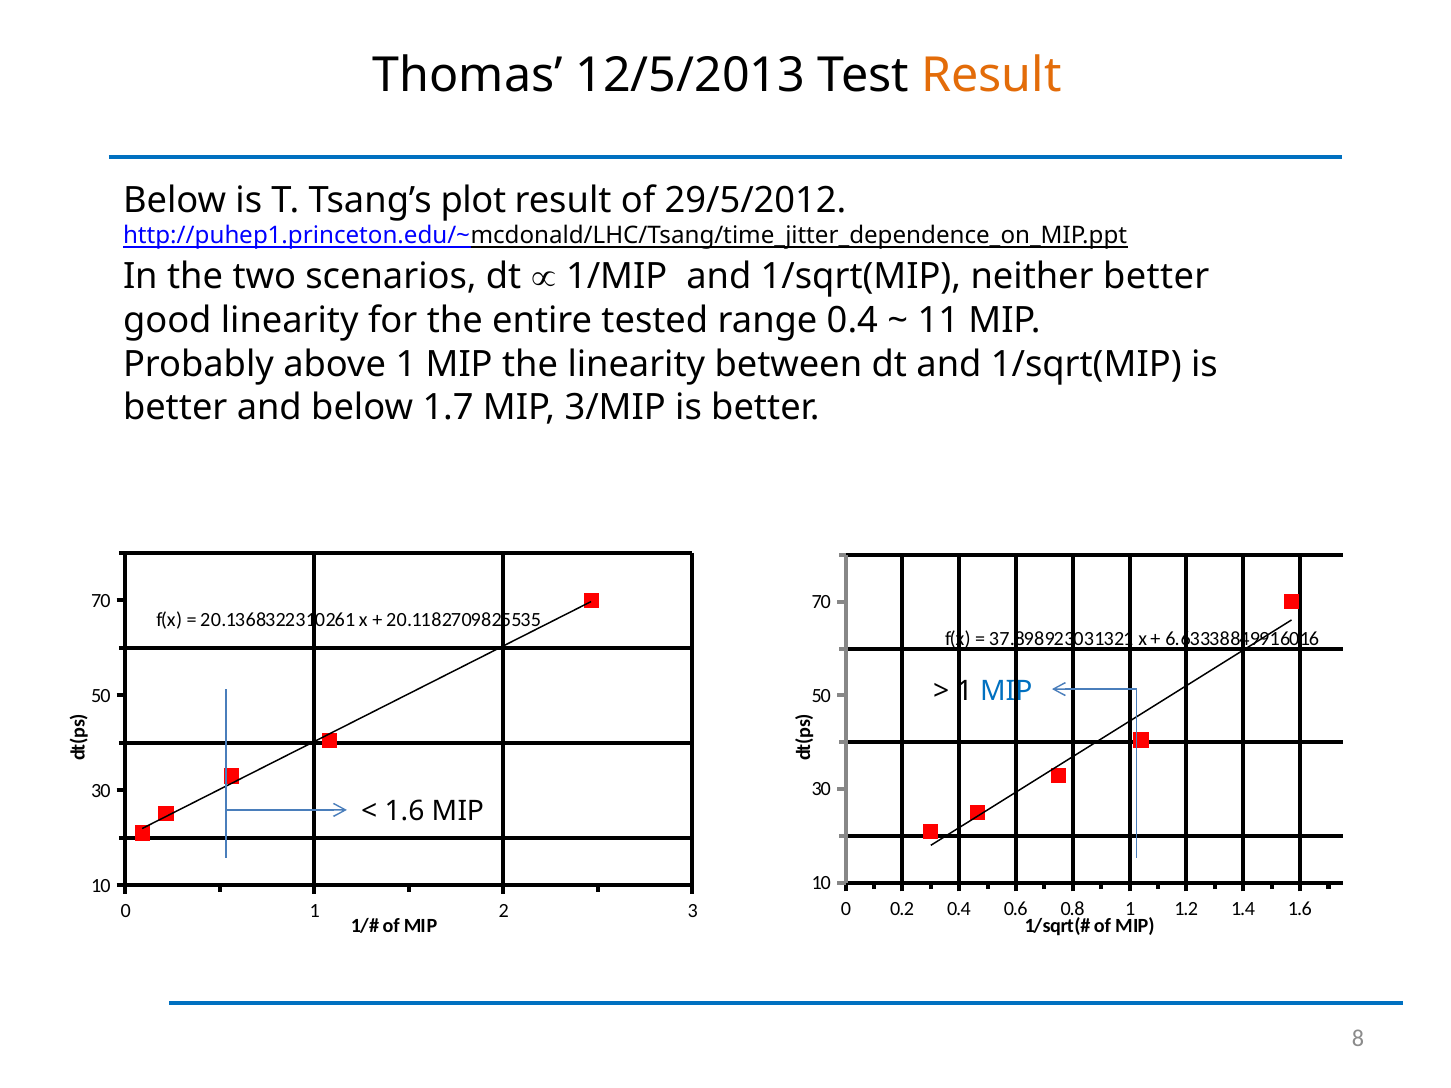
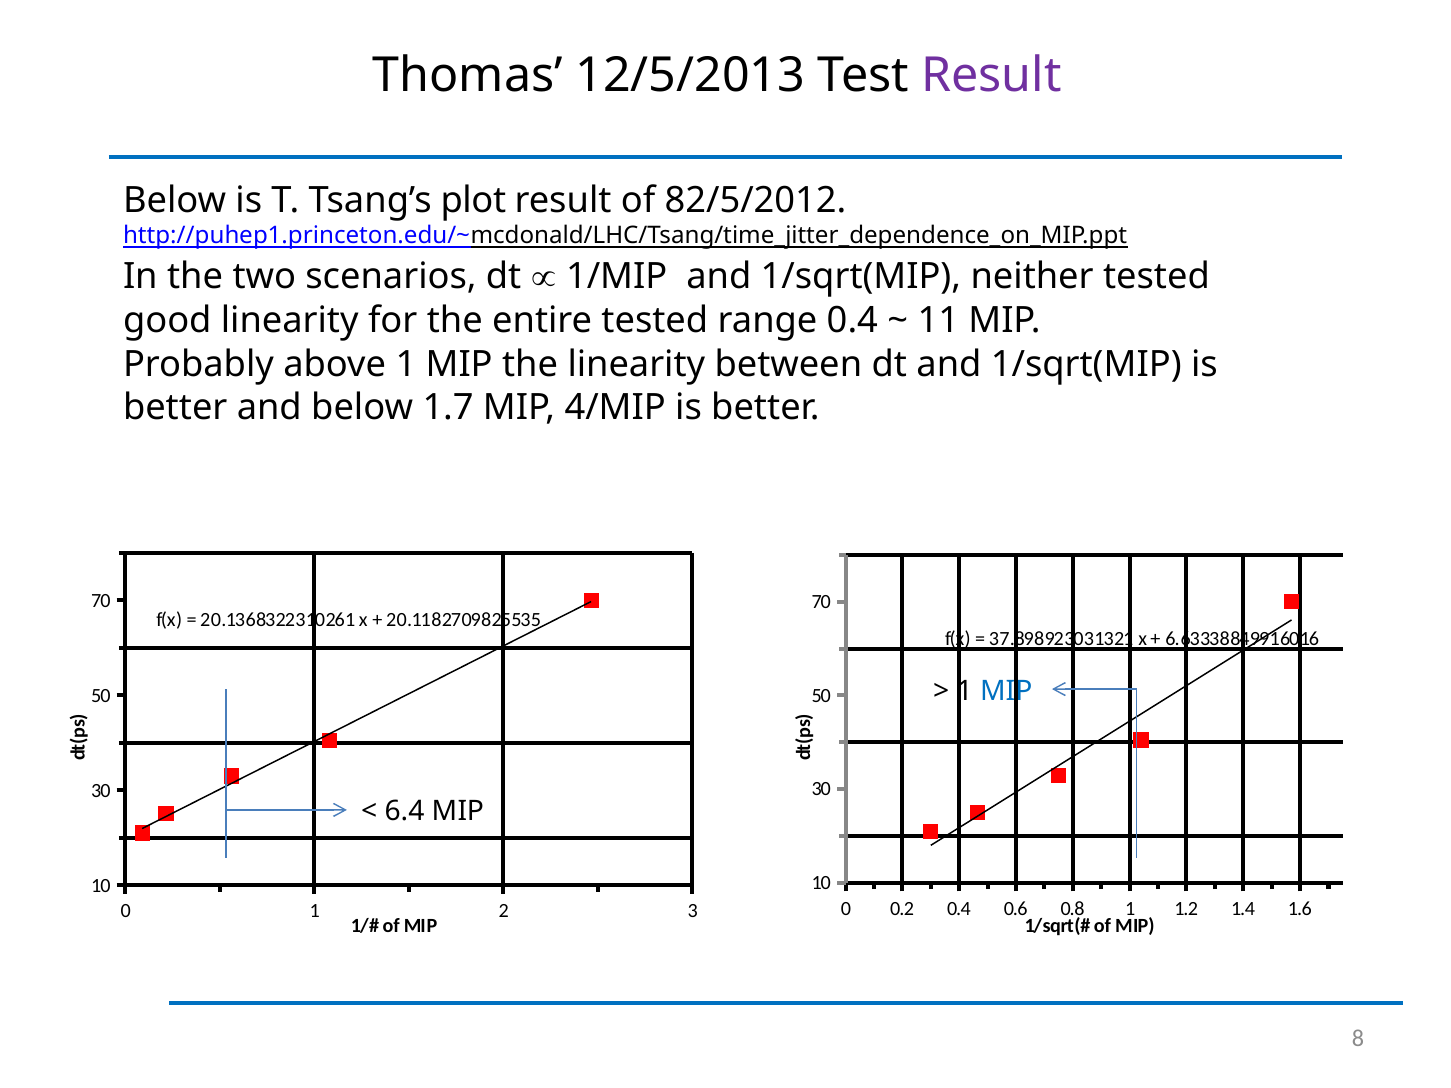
Result colour: orange -> purple (992, 76)
29/5/2012: 29/5/2012 -> 82/5/2012 (755, 201)
neither better: better -> tested (1156, 277)
3/MIP: 3/MIP -> 4/MIP (615, 408)
1.6: 1.6 -> 6.4 (405, 812)
